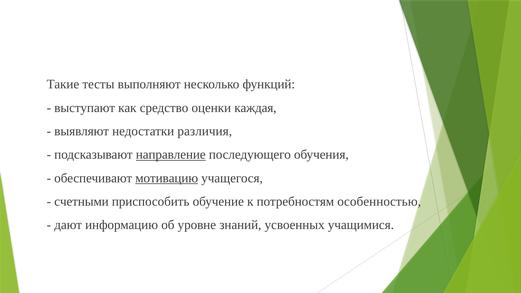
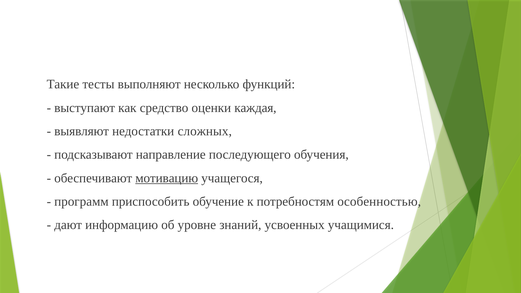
различия: различия -> сложных (205, 131)
направление underline: present -> none (171, 155)
счетными: счетными -> программ (81, 202)
